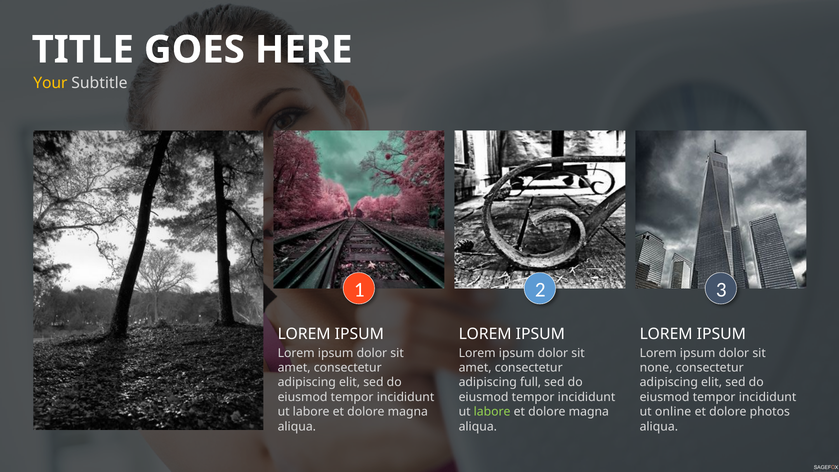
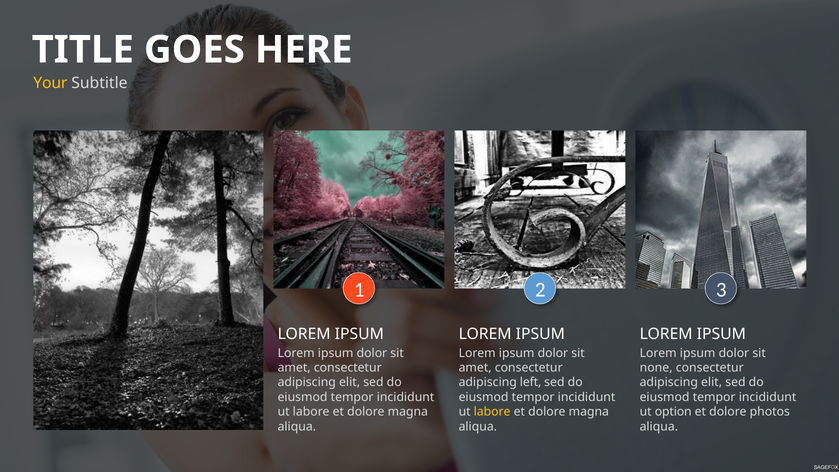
full: full -> left (531, 382)
labore colour: light green -> yellow (492, 412)
online: online -> option (673, 412)
